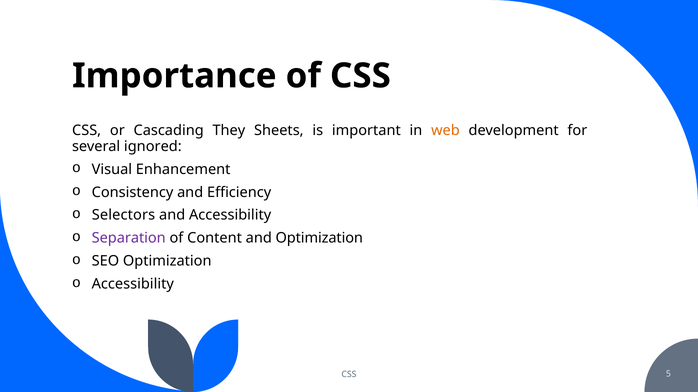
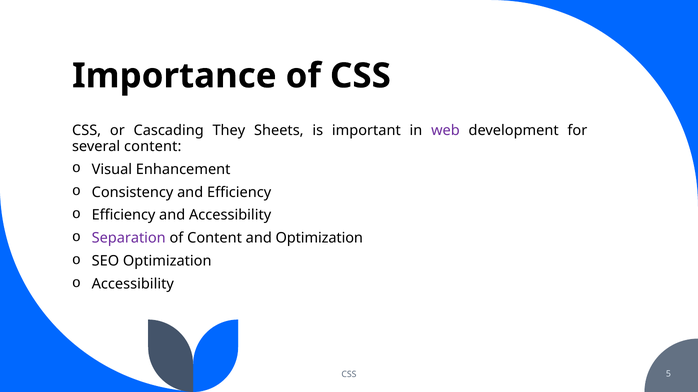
web colour: orange -> purple (445, 131)
several ignored: ignored -> content (153, 147)
Selectors: Selectors -> Efficiency (124, 215)
